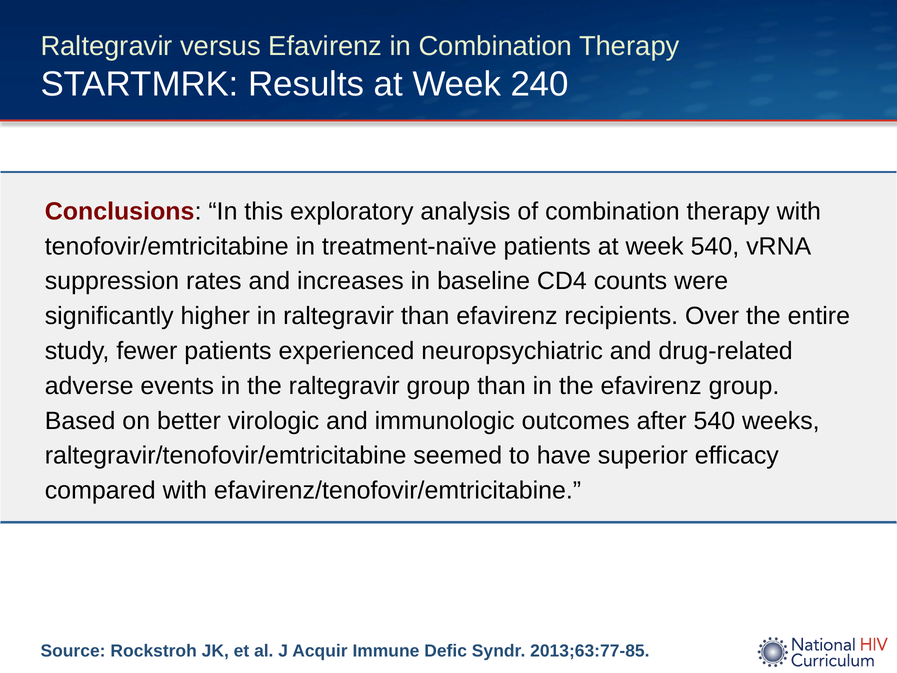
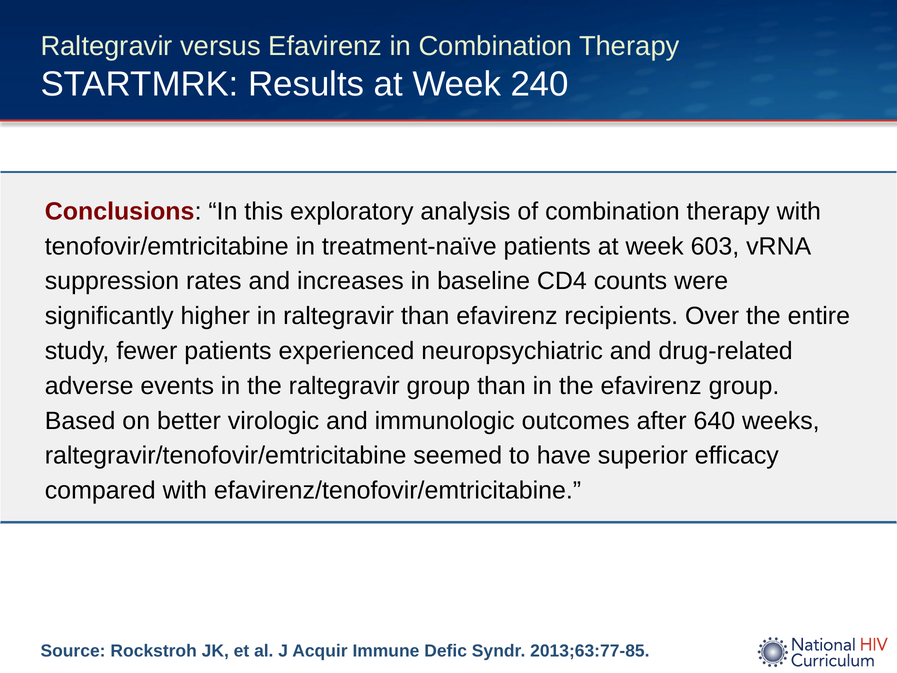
week 540: 540 -> 603 (715, 246)
after 540: 540 -> 640 (714, 421)
